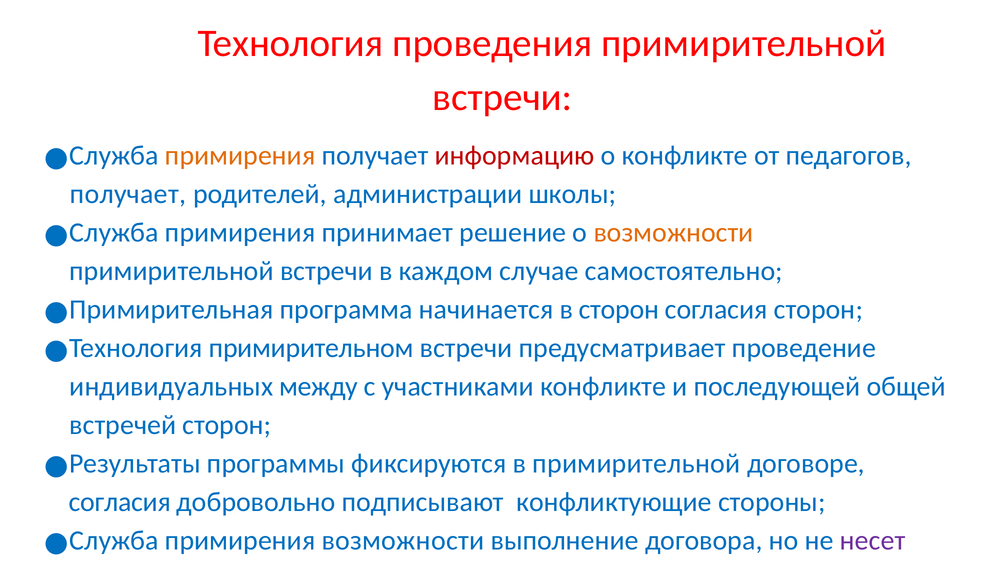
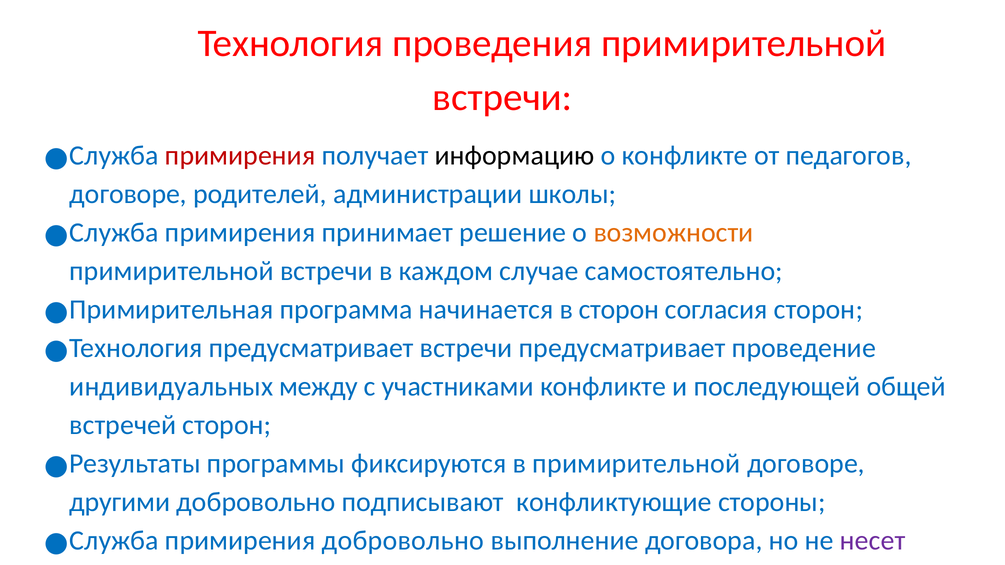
примирения colour: orange -> red (240, 156)
информацию colour: red -> black (515, 156)
получает: получает -> договоре (128, 194)
примирительном: примирительном -> предусматривает (311, 348)
согласия: согласия -> другими (120, 502)
примирения возможности: возможности -> добровольно (403, 541)
